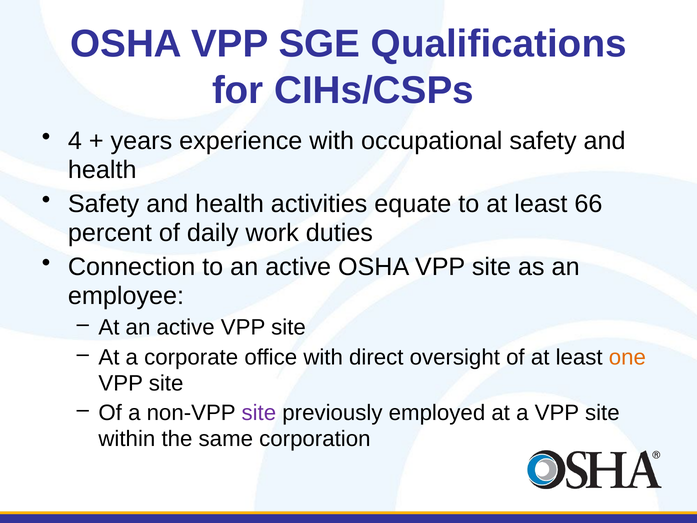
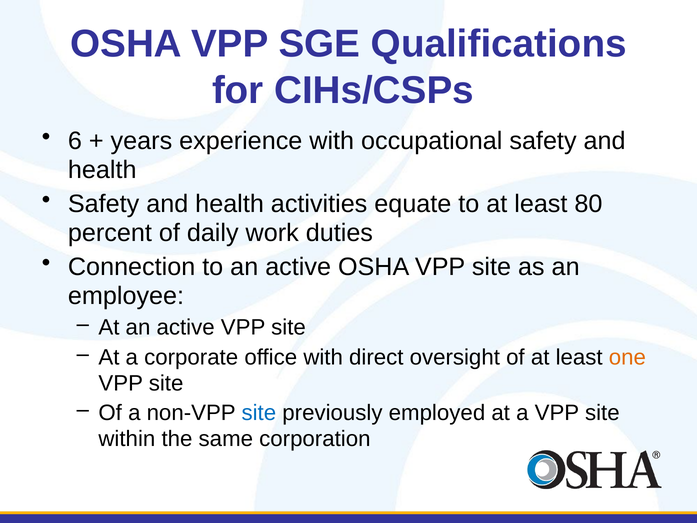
4: 4 -> 6 (75, 141)
66: 66 -> 80 (588, 204)
site colour: purple -> blue (259, 413)
